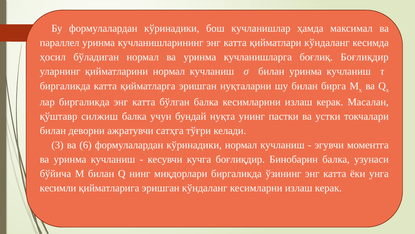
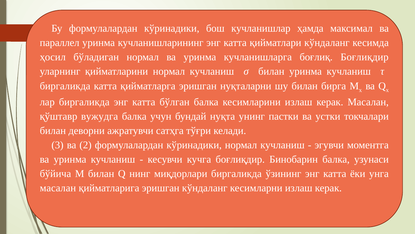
силжиш: силжиш -> вужудга (100, 116)
6: 6 -> 2 (86, 145)
кесимли: кесимли -> масалан (58, 188)
